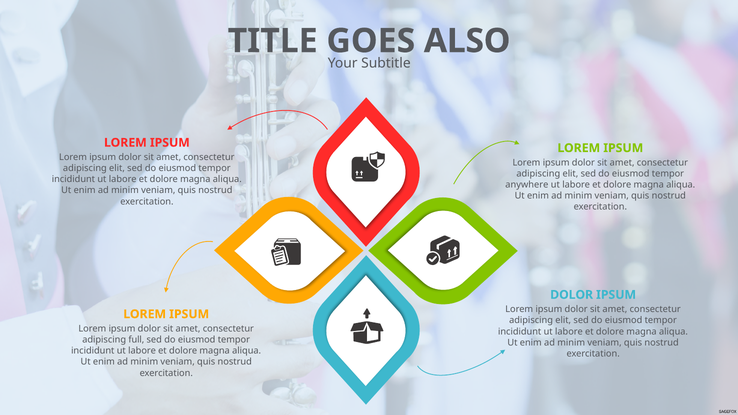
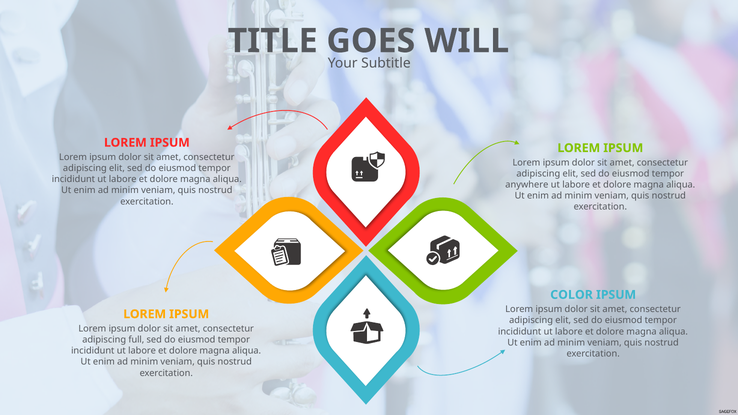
ALSO: ALSO -> WILL (467, 41)
DOLOR: DOLOR -> COLOR (572, 295)
